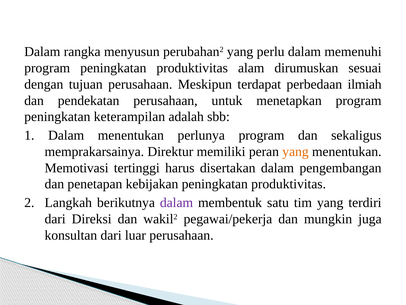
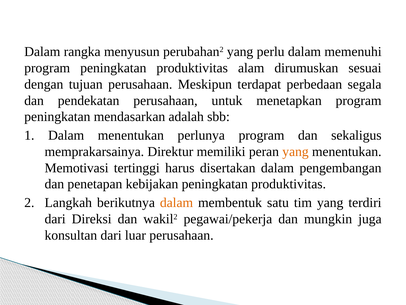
ilmiah: ilmiah -> segala (365, 84)
keterampilan: keterampilan -> mendasarkan (129, 117)
dalam colour: purple -> orange (176, 202)
